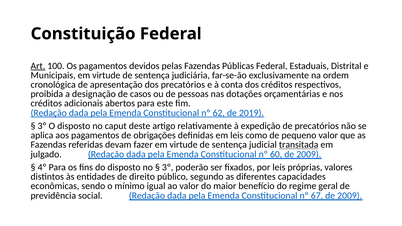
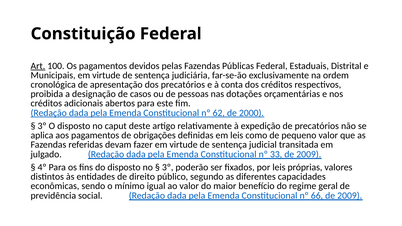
2019: 2019 -> 2000 (251, 113)
transitada underline: present -> none (299, 145)
60: 60 -> 33 (276, 154)
67: 67 -> 66 (317, 196)
